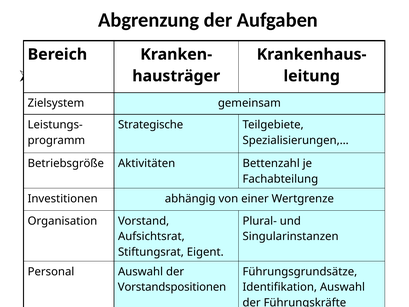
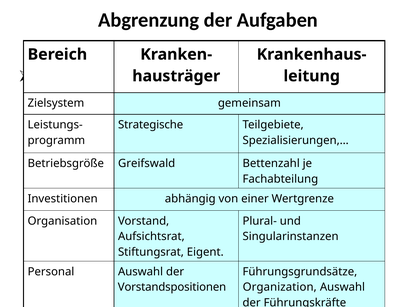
Aktivitäten: Aktivitäten -> Greifswald (147, 163)
Identifikation: Identifikation -> Organization (280, 287)
